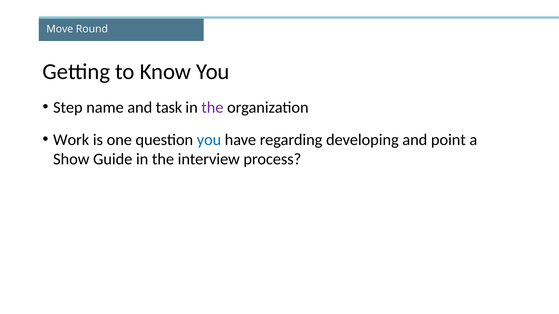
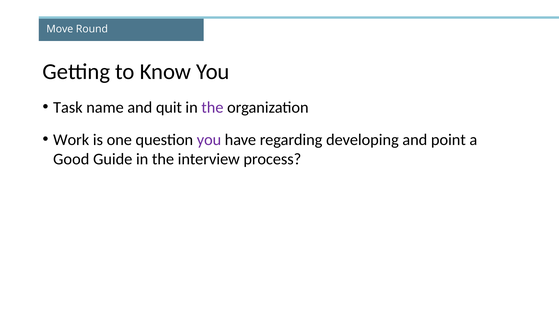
Step: Step -> Task (68, 108)
task: task -> quit (169, 108)
you colour: blue -> purple (209, 140)
Show: Show -> Good (71, 159)
